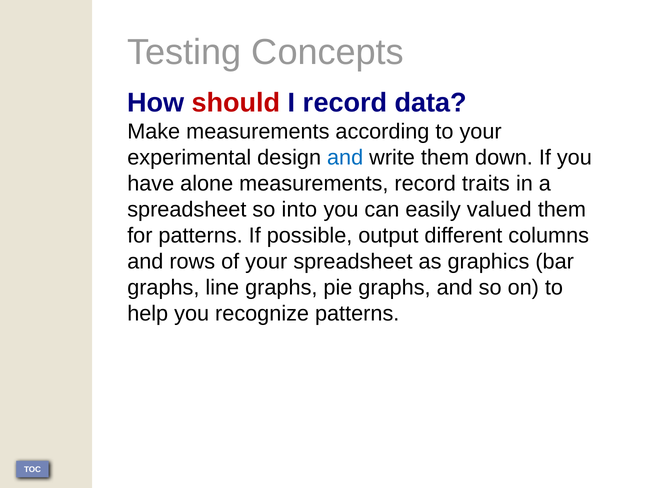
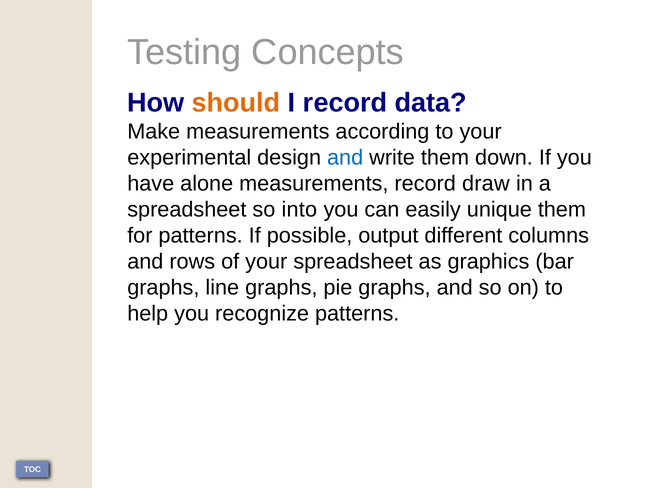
should colour: red -> orange (236, 102)
traits: traits -> draw (486, 183)
valued: valued -> unique (499, 209)
